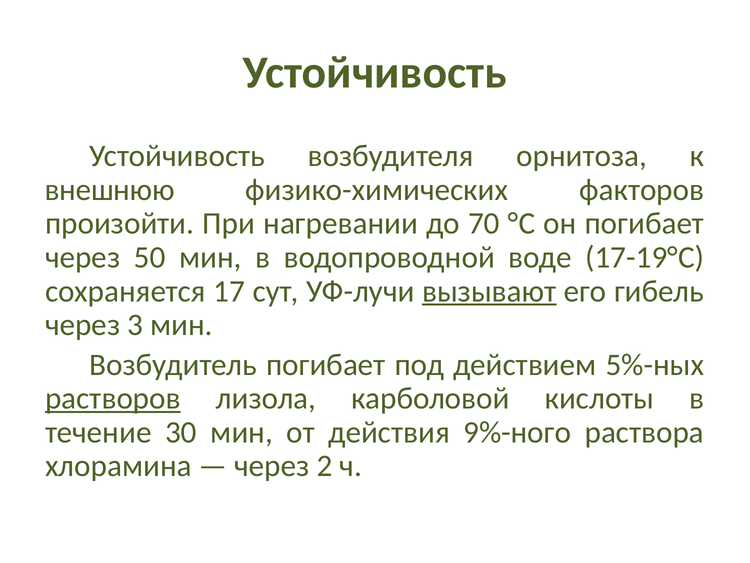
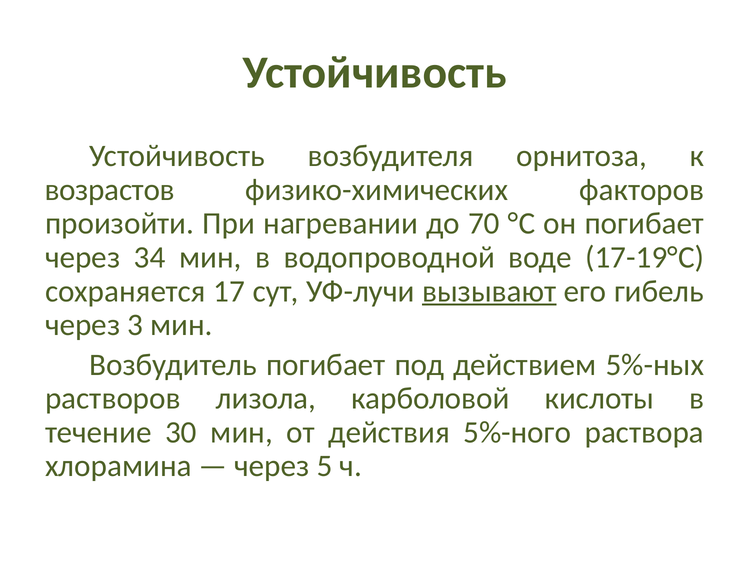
внешнюю: внешнюю -> возрастов (110, 190)
50: 50 -> 34 (150, 257)
растворов underline: present -> none (113, 398)
9%-ного: 9%-ного -> 5%-ного (517, 432)
2: 2 -> 5 (324, 466)
